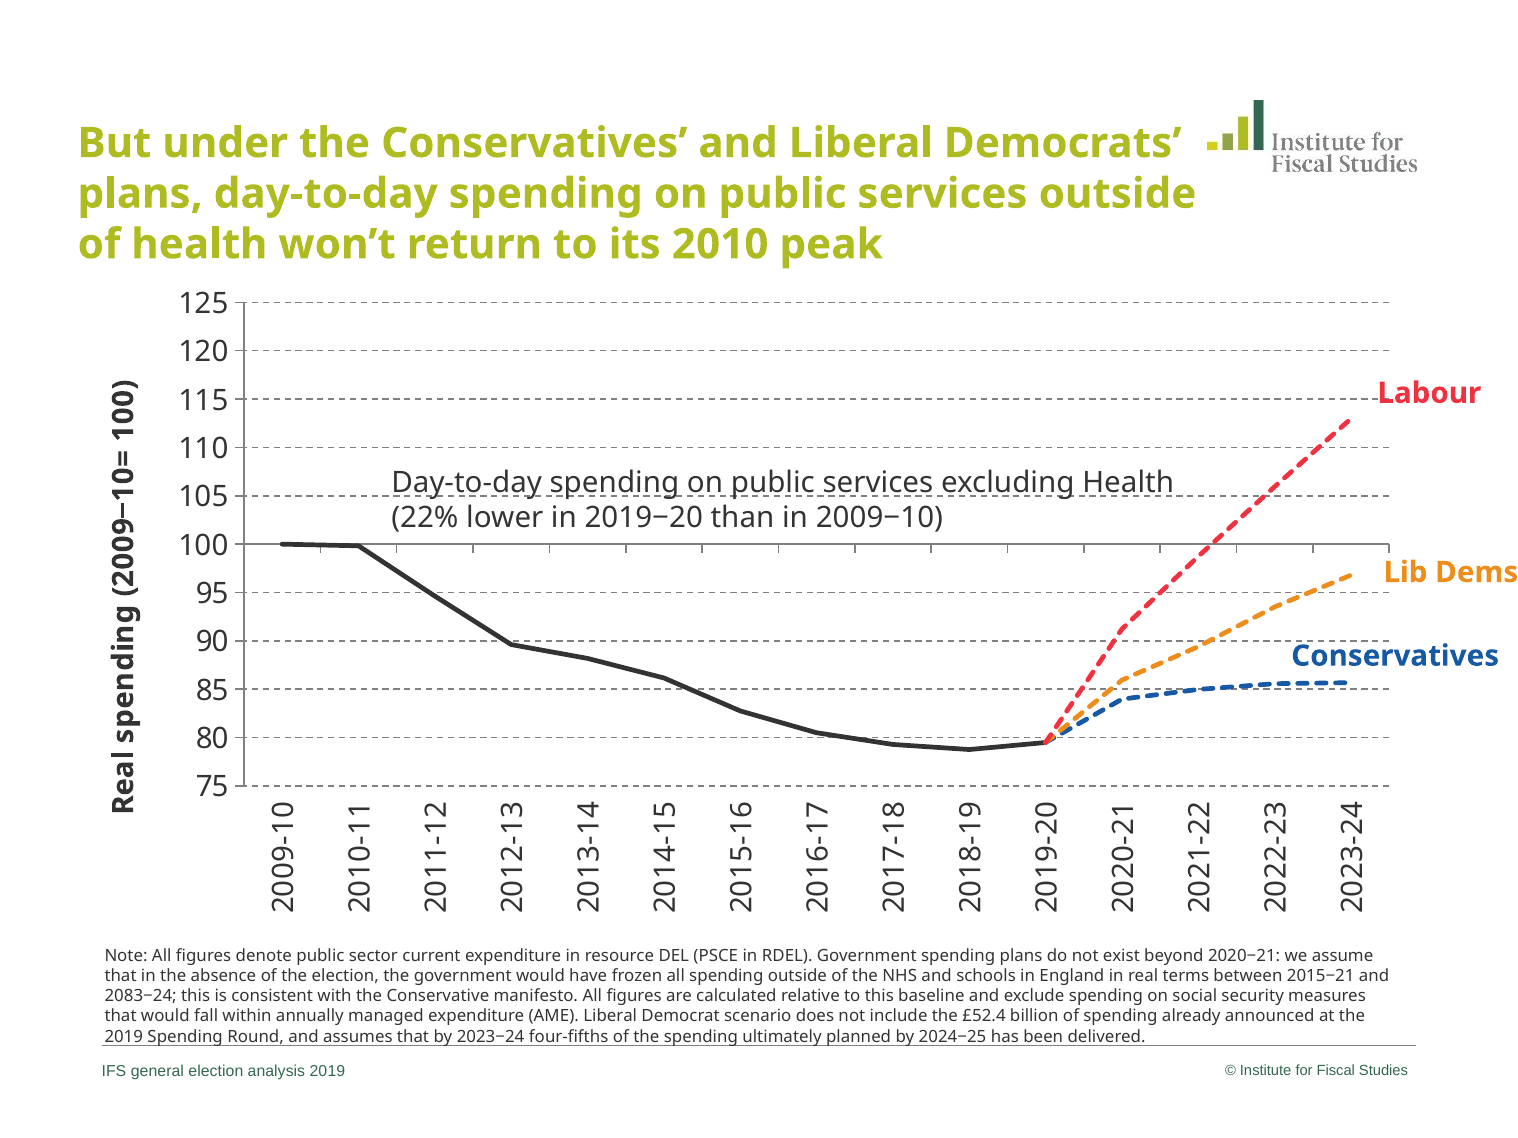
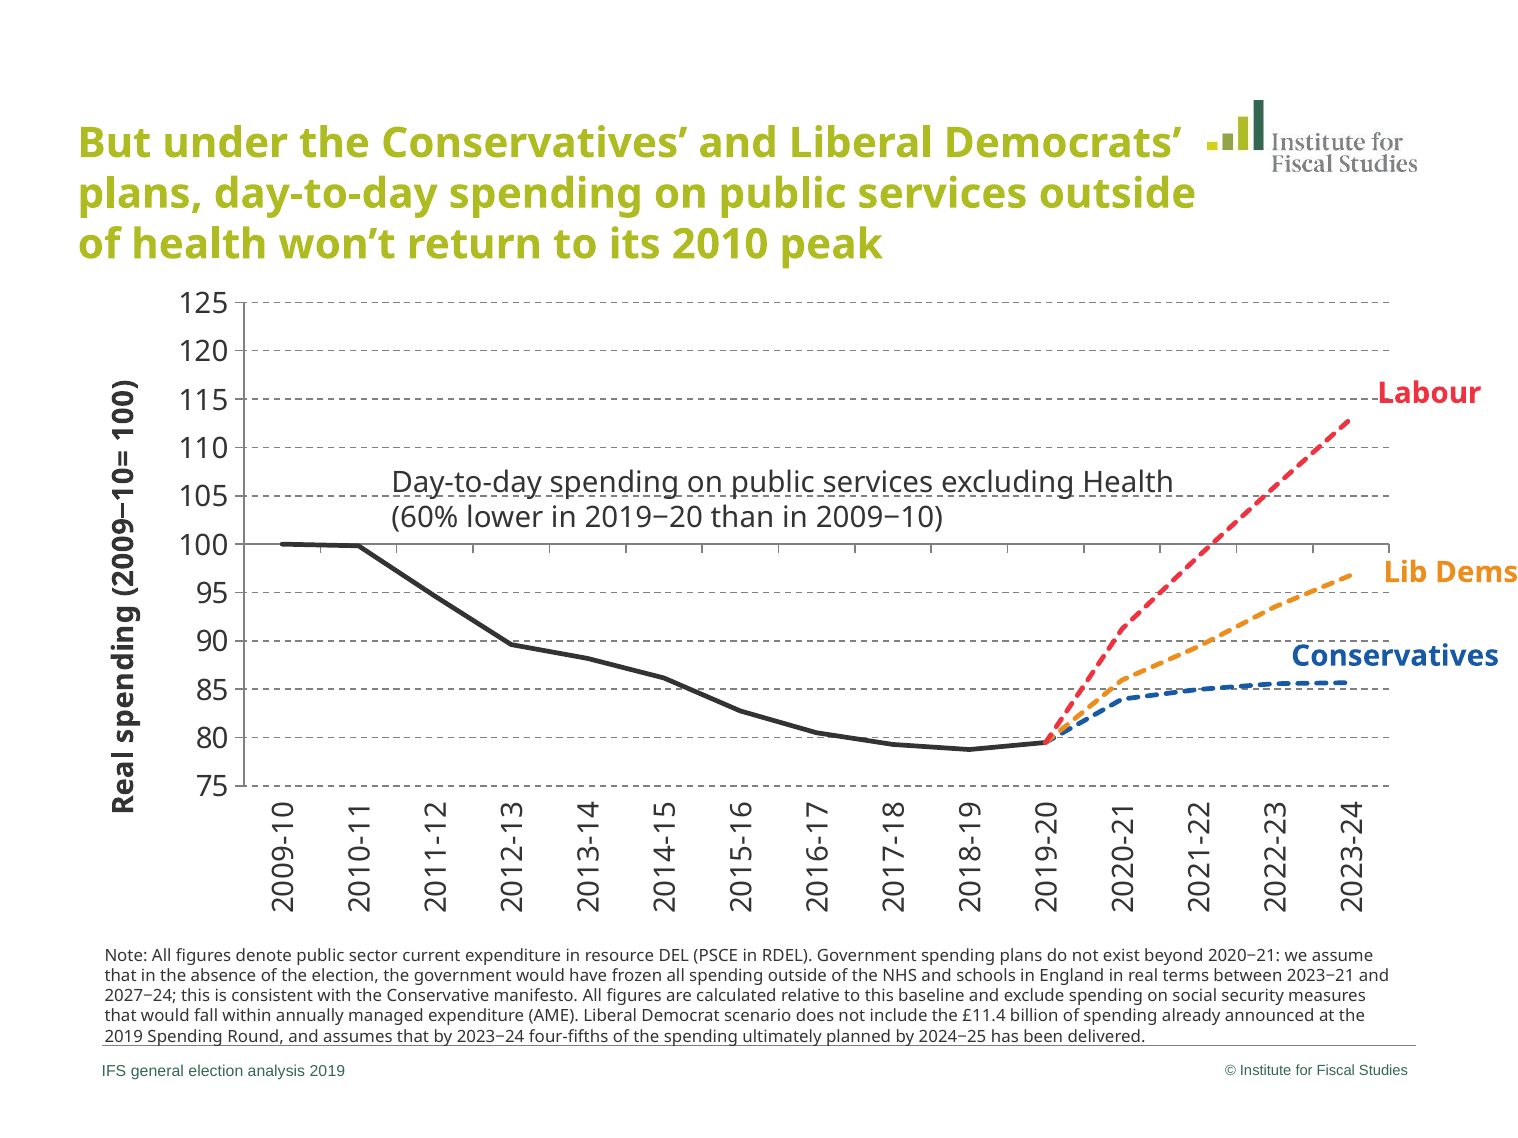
22%: 22% -> 60% (425, 518)
2015−21: 2015−21 -> 2023−21 (1321, 976)
2083−24: 2083−24 -> 2027−24 (141, 997)
£52.4: £52.4 -> £11.4 (984, 1017)
